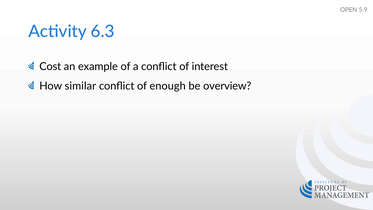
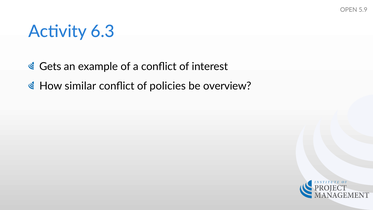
Cost: Cost -> Gets (50, 66)
enough: enough -> policies (168, 86)
